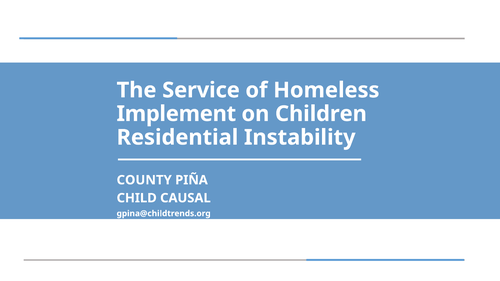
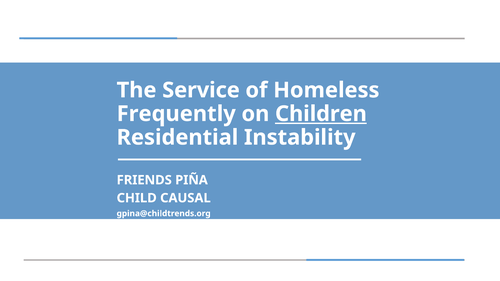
Implement: Implement -> Frequently (176, 114)
Children underline: none -> present (321, 114)
COUNTY: COUNTY -> FRIENDS (144, 180)
